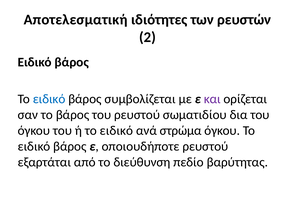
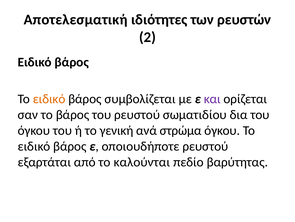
ειδικό colour: blue -> orange (49, 99)
ή το ειδικό: ειδικό -> γενική (117, 130)
διεύθυνση: διεύθυνση -> καλούνται (142, 162)
